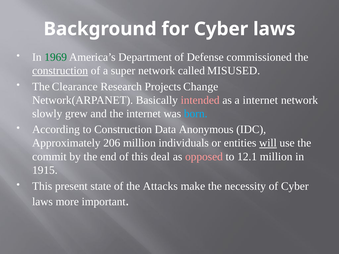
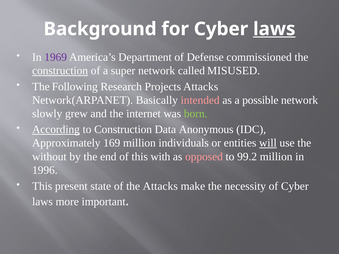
laws underline: none -> present (274, 29)
1969 colour: green -> purple (56, 57)
Clearance: Clearance -> Following (75, 87)
Projects Change: Change -> Attacks (201, 87)
a internet: internet -> possible (260, 100)
born colour: light blue -> light green (196, 114)
According underline: none -> present (56, 130)
206: 206 -> 169 (112, 143)
commit: commit -> without (49, 157)
deal: deal -> with (160, 157)
12.1: 12.1 -> 99.2 (247, 157)
1915: 1915 -> 1996 (45, 170)
